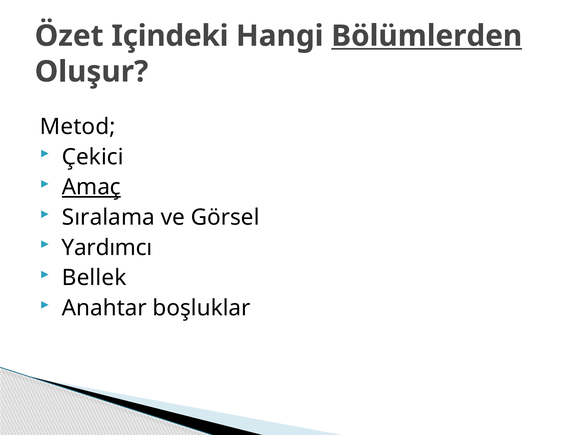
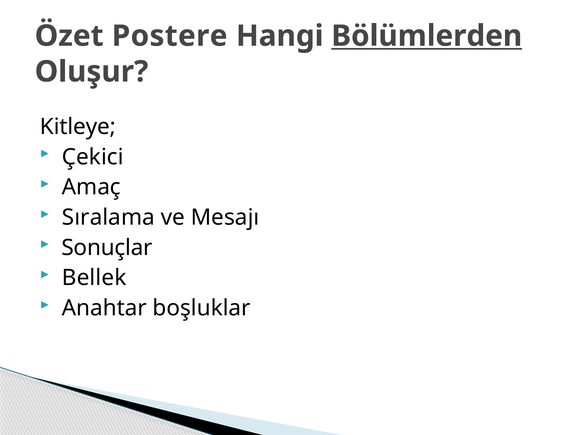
Içindeki: Içindeki -> Postere (170, 36)
Metod: Metod -> Kitleye (78, 127)
Amaç underline: present -> none (91, 187)
Görsel: Görsel -> Mesajı (225, 217)
Yardımcı: Yardımcı -> Sonuçlar (107, 248)
